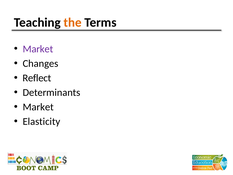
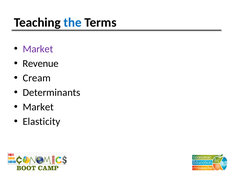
the colour: orange -> blue (73, 22)
Changes: Changes -> Revenue (41, 63)
Reflect: Reflect -> Cream (37, 78)
